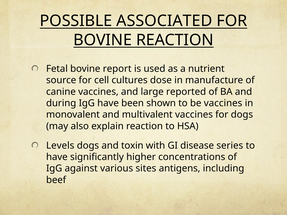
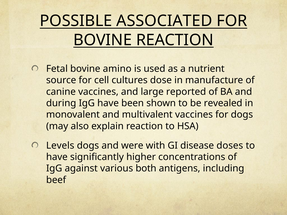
report: report -> amino (117, 69)
be vaccines: vaccines -> revealed (223, 103)
toxin: toxin -> were (132, 146)
series: series -> doses (230, 146)
sites: sites -> both (146, 169)
